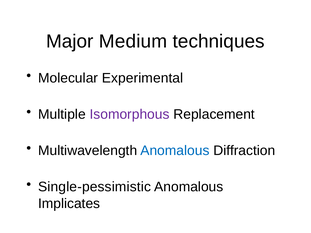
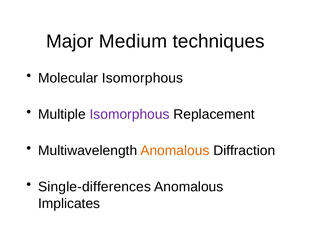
Molecular Experimental: Experimental -> Isomorphous (143, 78)
Anomalous colour: blue -> orange (175, 151)
Single-pessimistic: Single-pessimistic -> Single-differences (95, 187)
